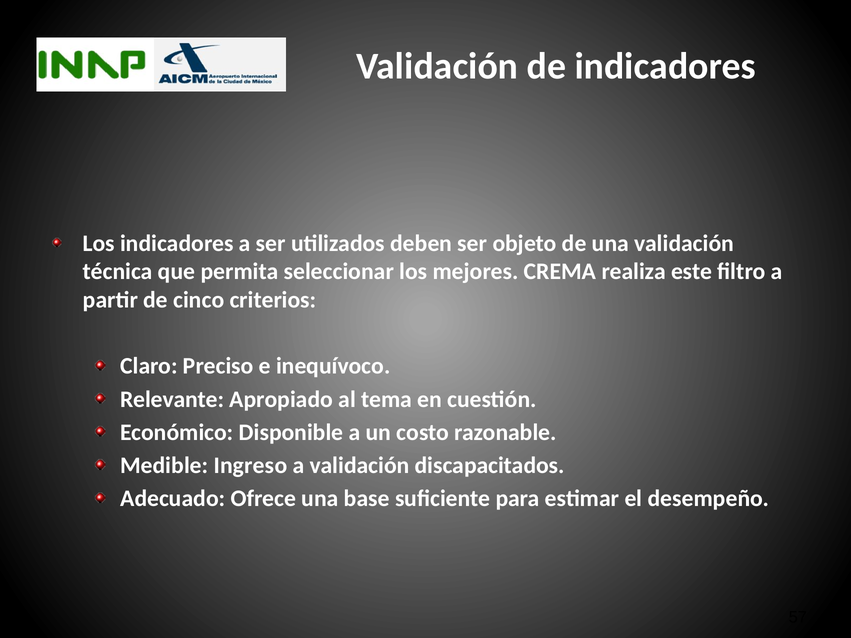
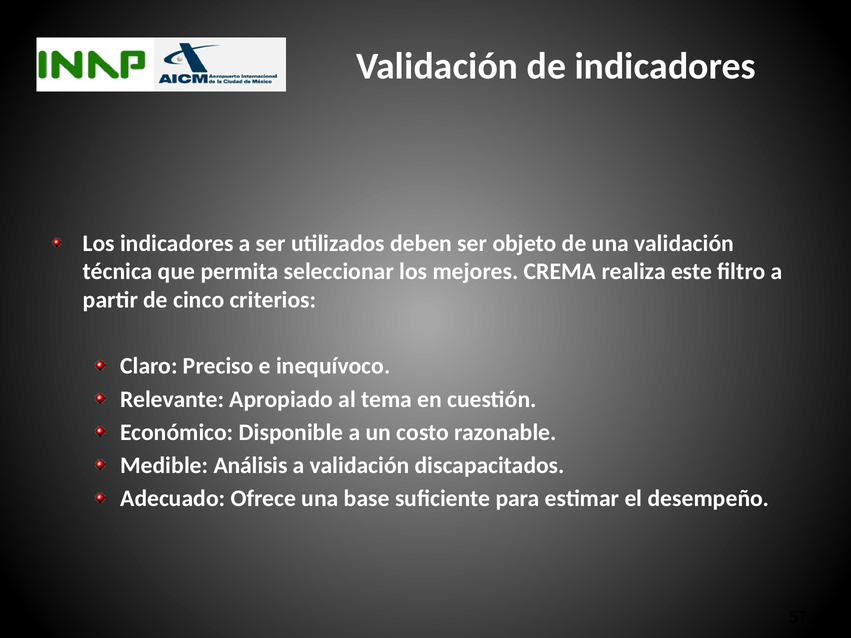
Ingreso: Ingreso -> Análisis (251, 466)
